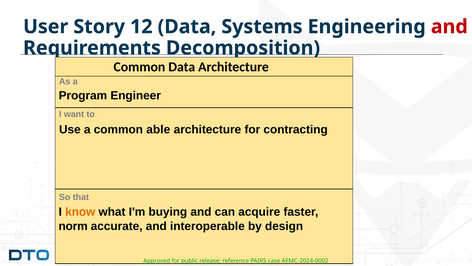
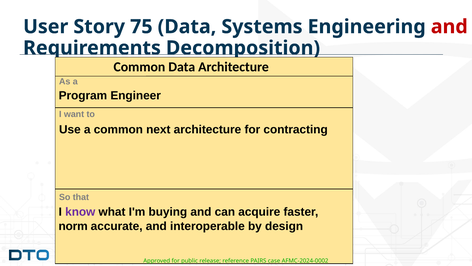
12: 12 -> 75 (141, 27)
able: able -> next (158, 129)
know colour: orange -> purple (80, 212)
